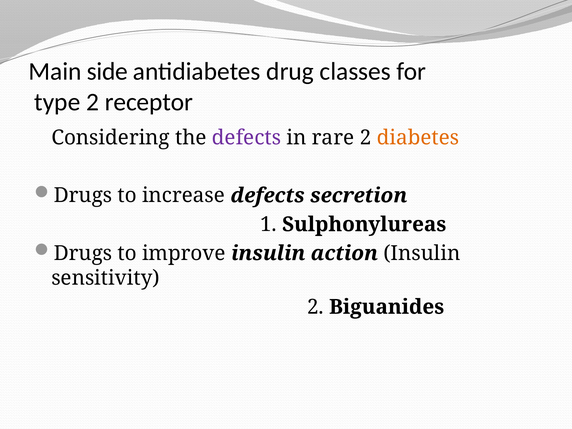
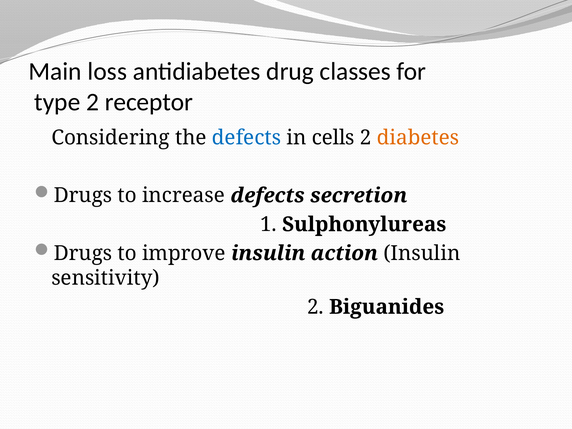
side: side -> loss (107, 72)
defects colour: purple -> blue (247, 138)
rare: rare -> cells (333, 138)
